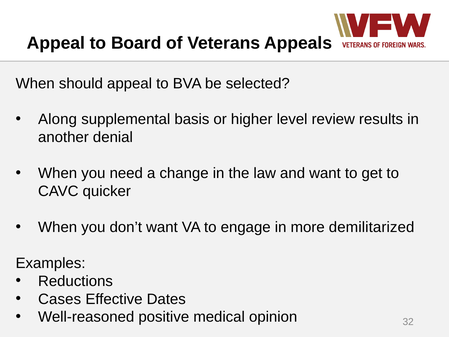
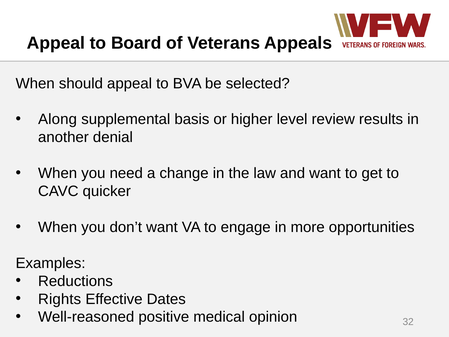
demilitarized: demilitarized -> opportunities (372, 227)
Cases: Cases -> Rights (60, 299)
